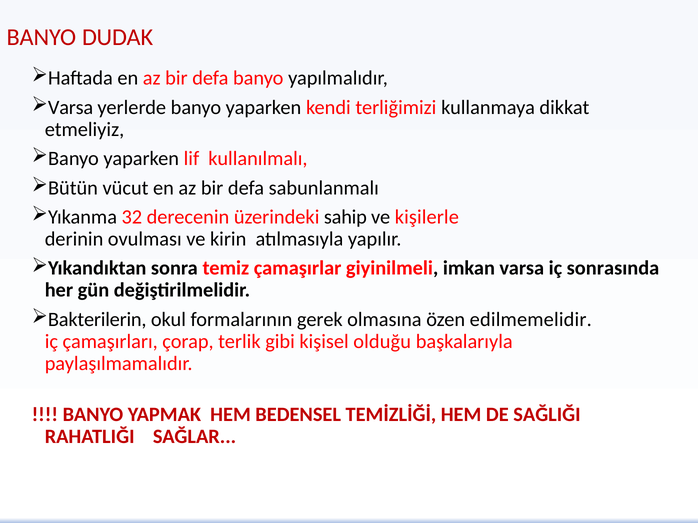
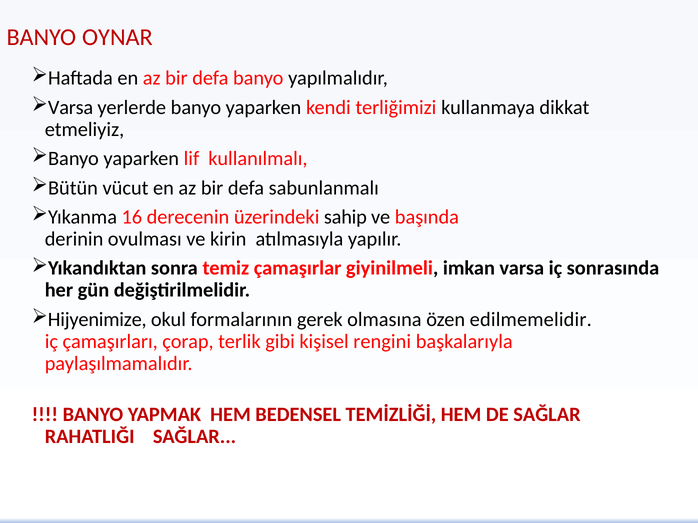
DUDAK: DUDAK -> OYNAR (118, 37)
32: 32 -> 16 (132, 217)
kişilerle: kişilerle -> başında (427, 217)
Bakterilerin: Bakterilerin -> Hijyenimize (97, 320)
olduğu: olduğu -> rengini (382, 342)
DE SAĞLIĞI: SAĞLIĞI -> SAĞLAR (547, 415)
